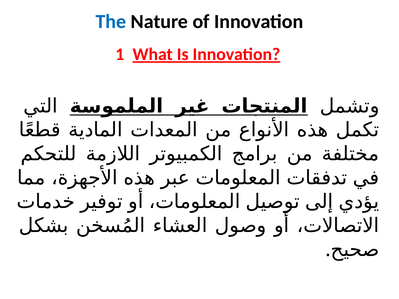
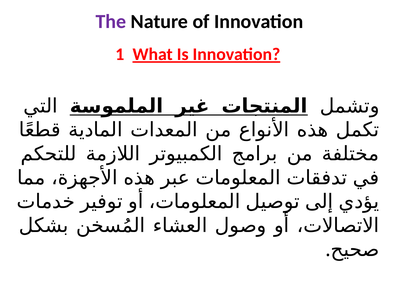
The colour: blue -> purple (111, 22)
